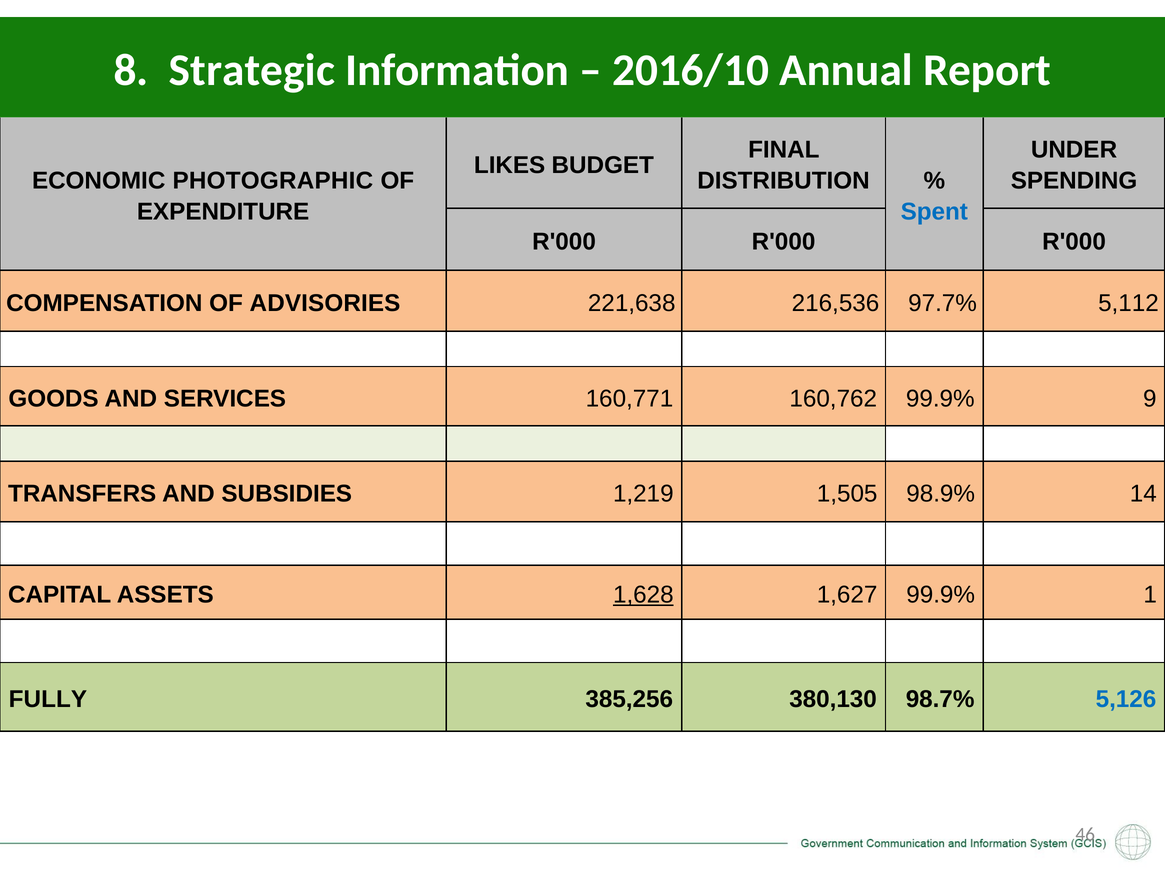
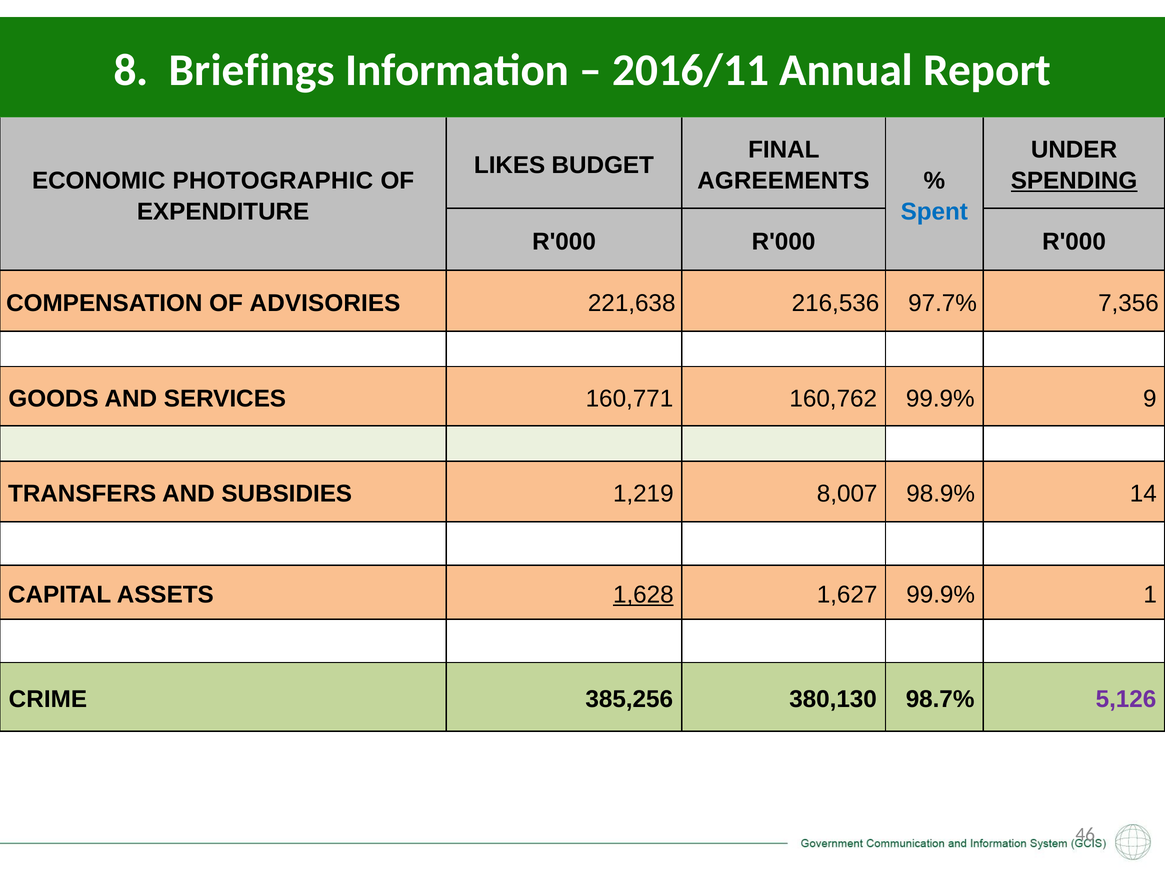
Strategic: Strategic -> Briefings (252, 70)
2016/10: 2016/10 -> 2016/11 (691, 70)
DISTRIBUTION: DISTRIBUTION -> AGREEMENTS (783, 181)
SPENDING underline: none -> present (1074, 181)
5,112: 5,112 -> 7,356 (1128, 303)
1,505: 1,505 -> 8,007 (847, 494)
FULLY: FULLY -> CRIME (48, 699)
5,126 colour: blue -> purple (1126, 699)
